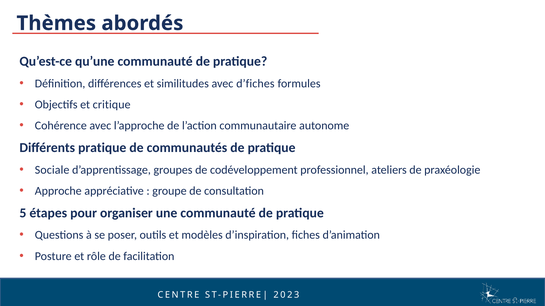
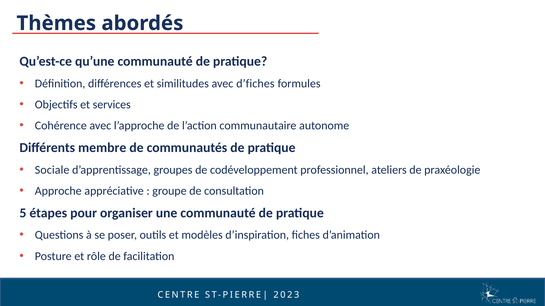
critique: critique -> services (112, 105)
Différents pratique: pratique -> membre (102, 148)
